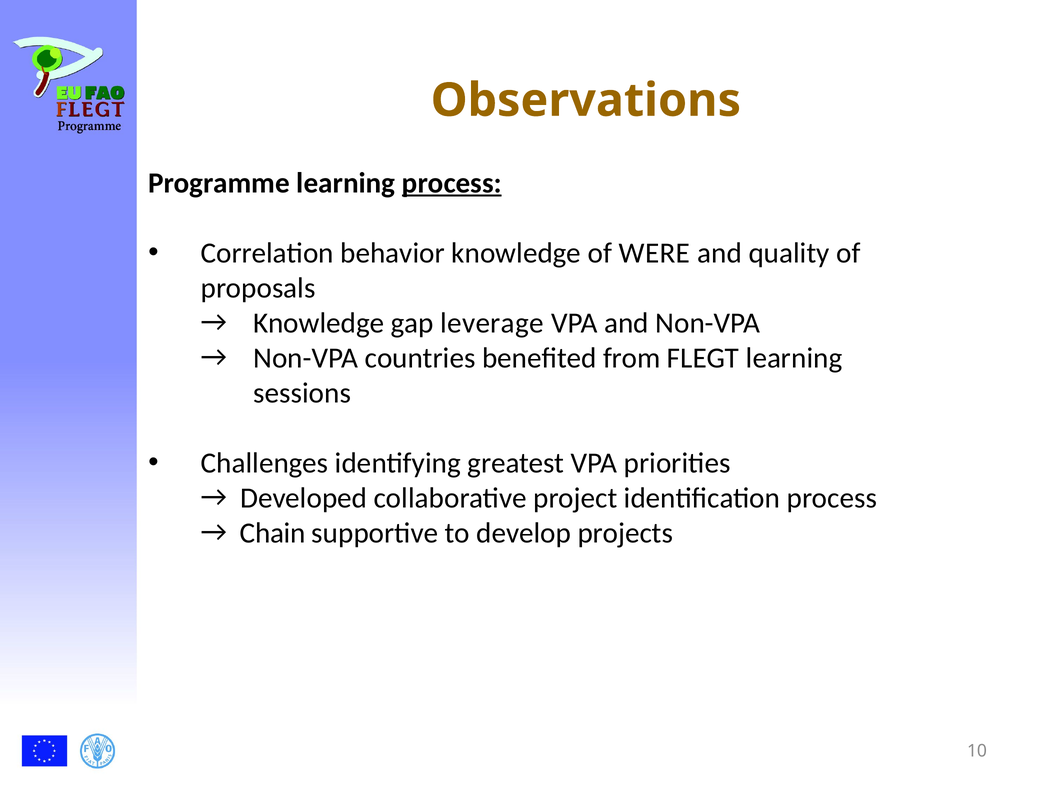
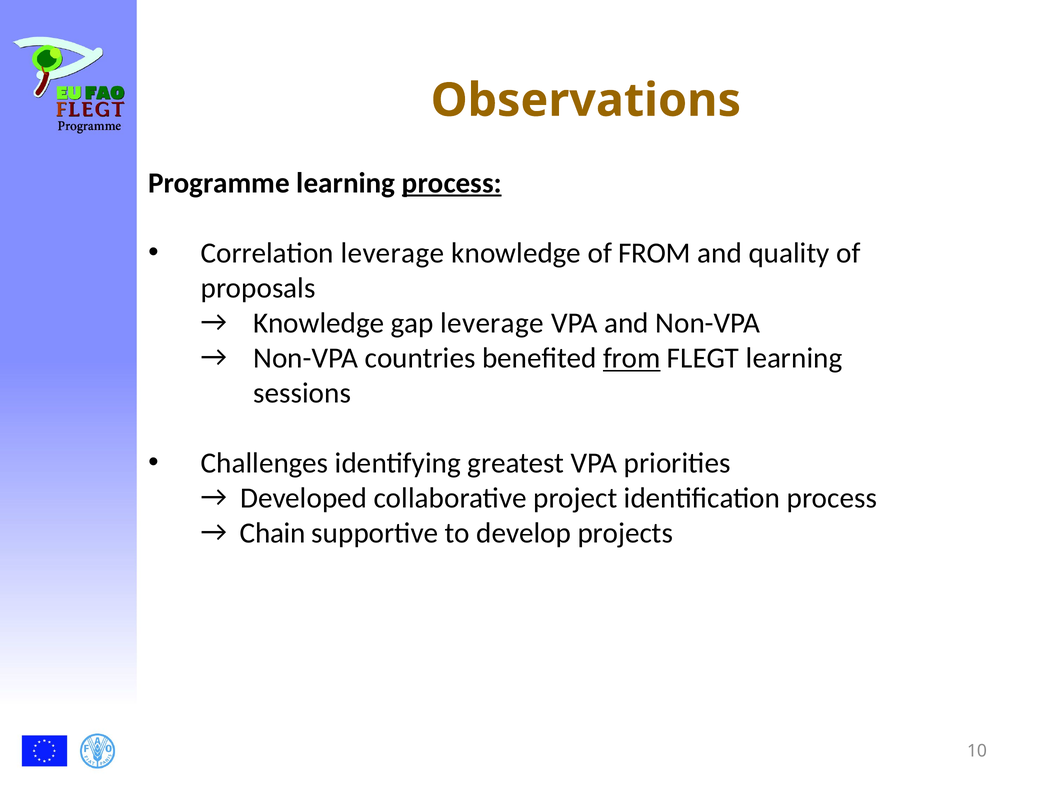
Correlation behavior: behavior -> leverage (392, 253)
of WERE: WERE -> FROM (655, 253)
from underline: none -> present (632, 358)
